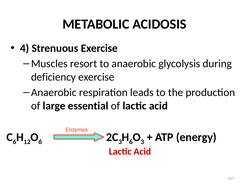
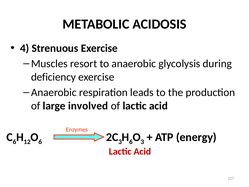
essential: essential -> involved (88, 106)
